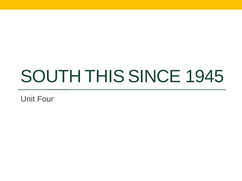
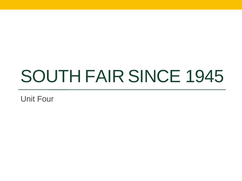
THIS: THIS -> FAIR (105, 77)
